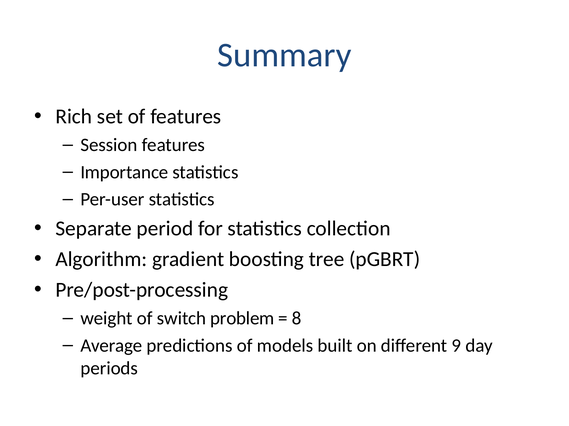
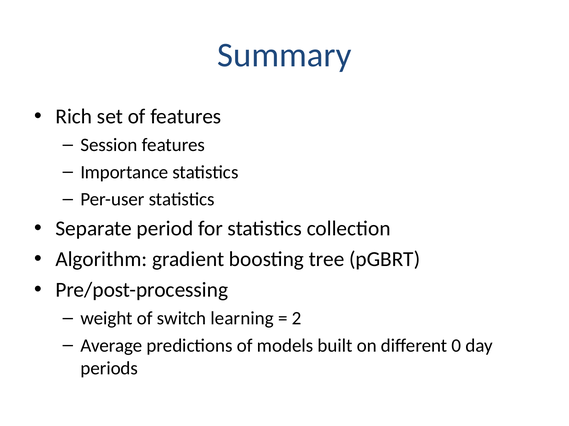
problem: problem -> learning (242, 319)
8: 8 -> 2 (297, 319)
9: 9 -> 0 (456, 346)
